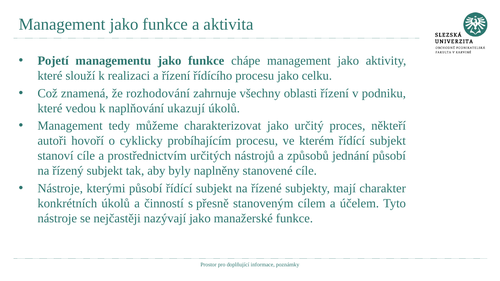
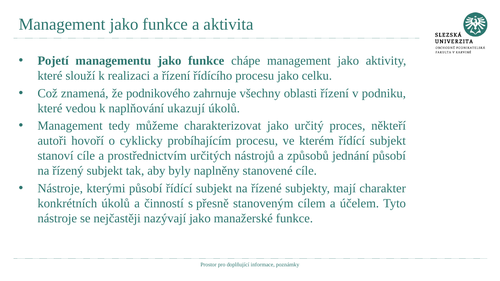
rozhodování: rozhodování -> podnikového (158, 93)
